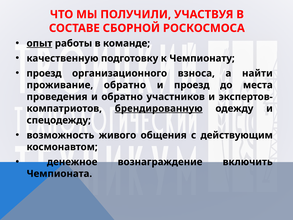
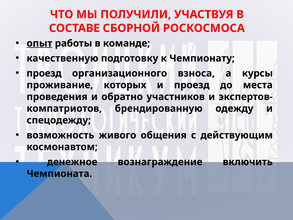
найти: найти -> курсы (257, 73)
проживание обратно: обратно -> которых (125, 85)
брендированную underline: present -> none (159, 108)
